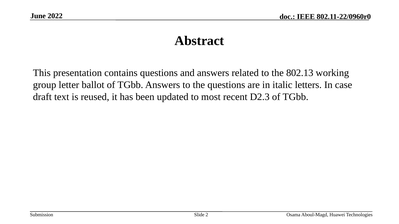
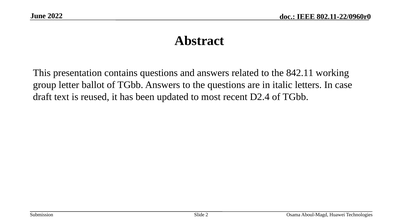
802.13: 802.13 -> 842.11 (300, 73)
D2.3: D2.3 -> D2.4 (260, 97)
